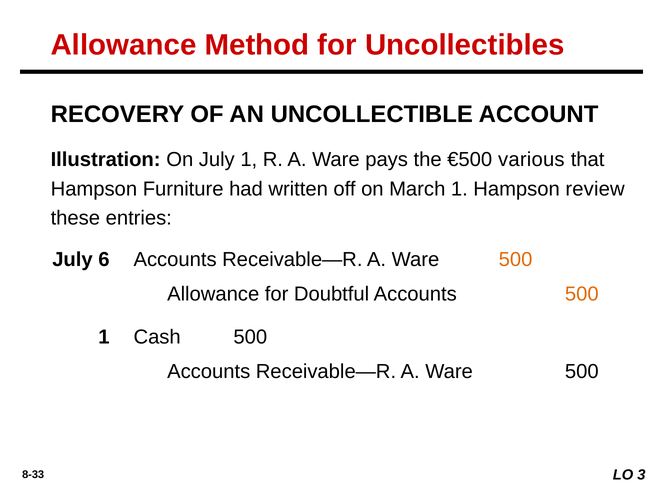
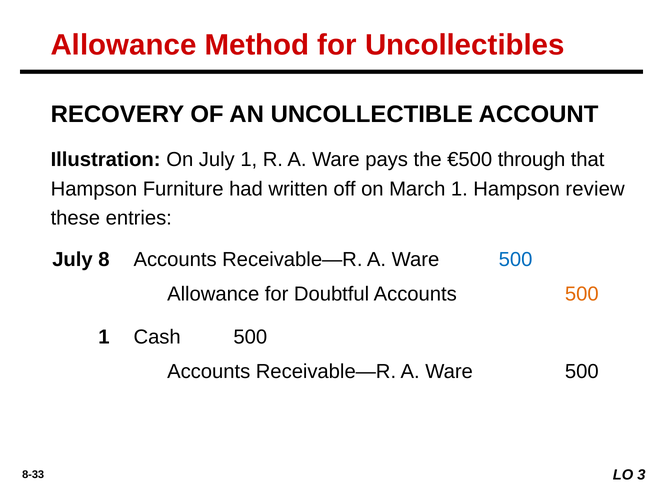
various: various -> through (532, 160)
500 colour: orange -> blue (516, 260)
6: 6 -> 8 (104, 260)
